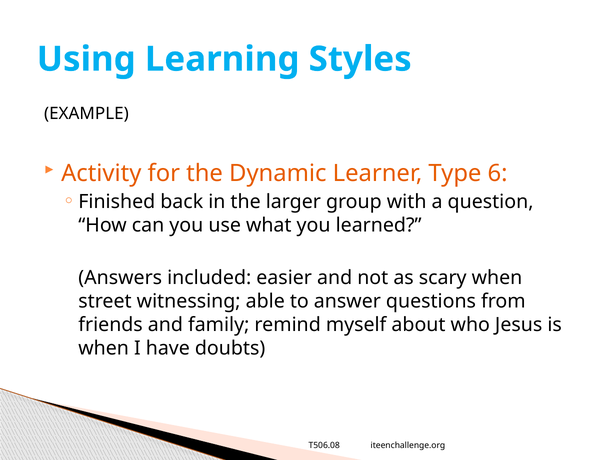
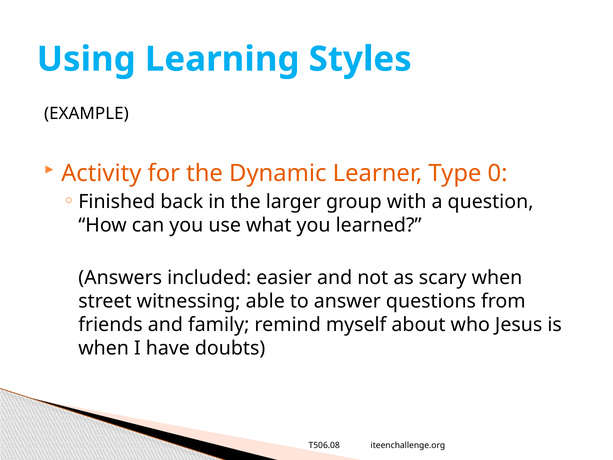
6: 6 -> 0 (498, 173)
